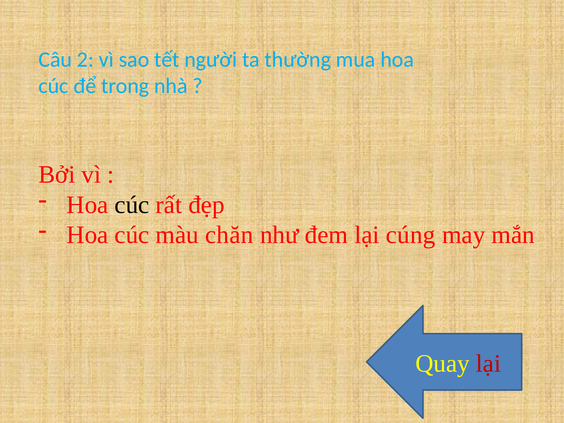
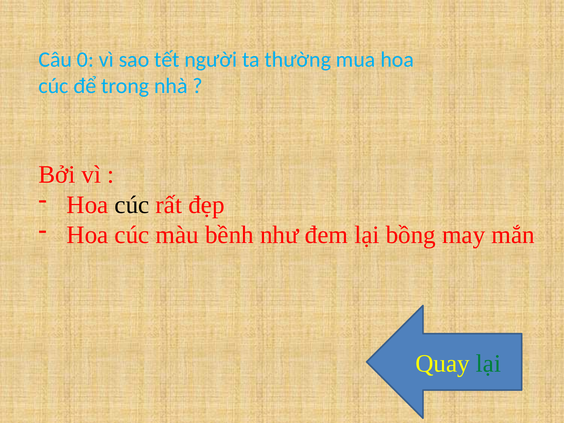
2: 2 -> 0 (85, 60)
chăn: chăn -> bềnh (229, 235)
cúng: cúng -> bồng (411, 235)
lại colour: red -> green (488, 364)
